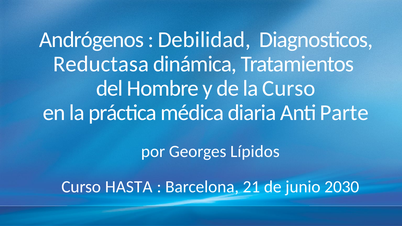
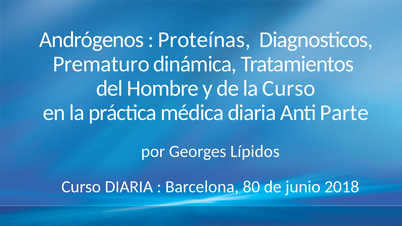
Debilidad: Debilidad -> Proteínas (204, 40)
Reductasa: Reductasa -> Prematuro (101, 64)
Curso HASTA: HASTA -> DIARIA (129, 187)
21: 21 -> 80 (251, 187)
2030: 2030 -> 2018 (342, 187)
